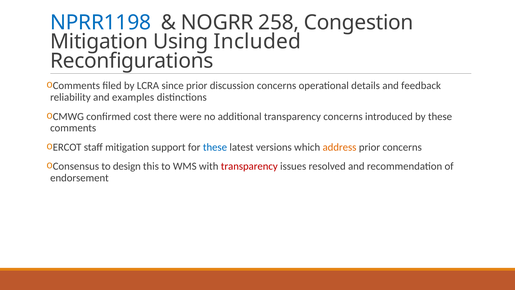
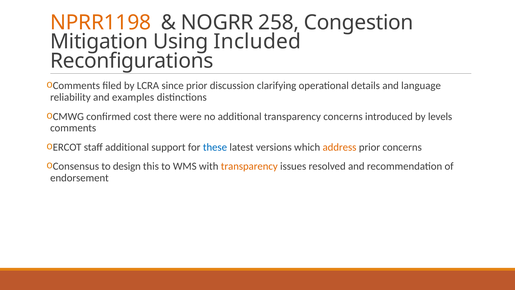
NPRR1198 colour: blue -> orange (101, 22)
discussion concerns: concerns -> clarifying (277, 86)
feedback: feedback -> language (421, 86)
by these: these -> levels (440, 116)
staff mitigation: mitigation -> additional (127, 147)
transparency colour: red -> orange (249, 166)
